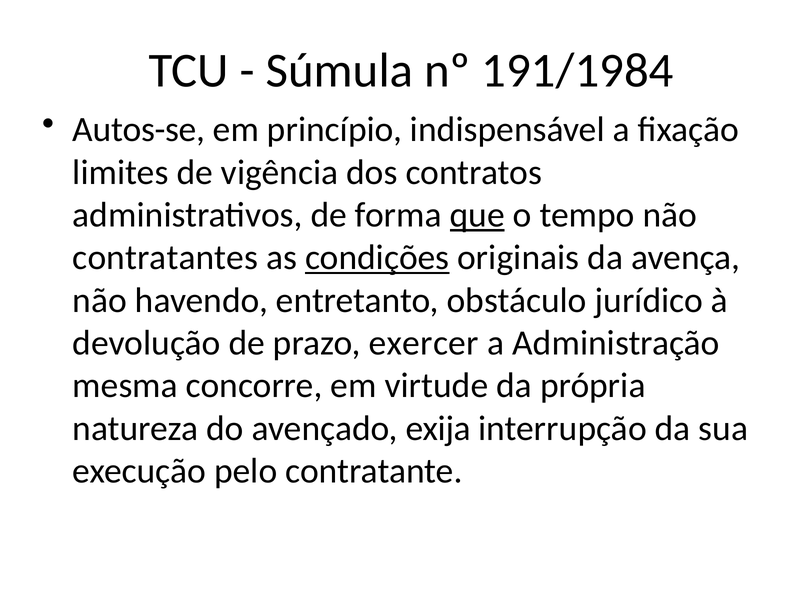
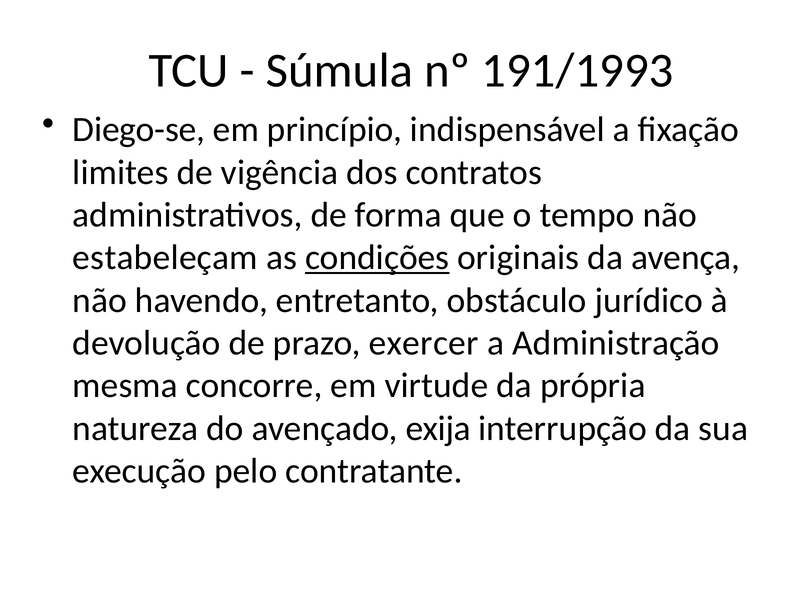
191/1984: 191/1984 -> 191/1993 (578, 71)
Autos-se: Autos-se -> Diego-se (139, 130)
que underline: present -> none (477, 215)
contratantes: contratantes -> estabeleçam (165, 258)
